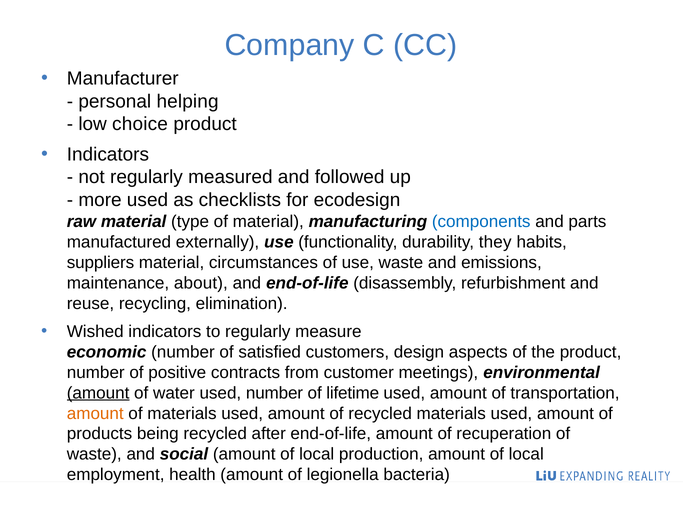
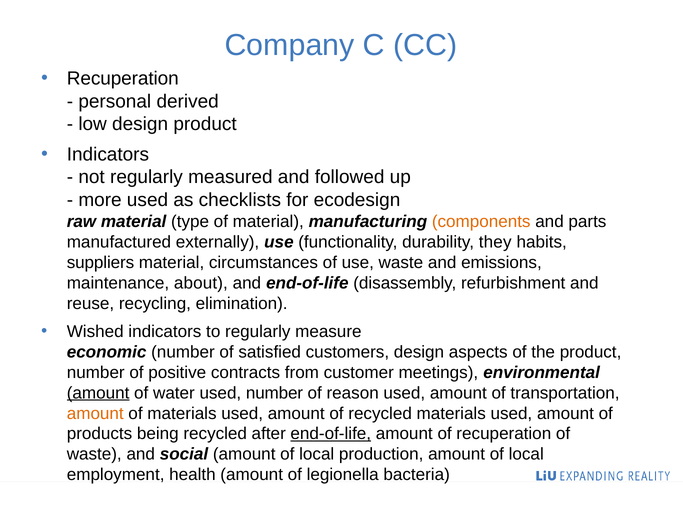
Manufacturer: Manufacturer -> Recuperation (123, 79)
helping: helping -> derived (188, 101)
low choice: choice -> design (140, 124)
components colour: blue -> orange (481, 222)
lifetime: lifetime -> reason (353, 393)
end-of-life underline: none -> present (331, 434)
